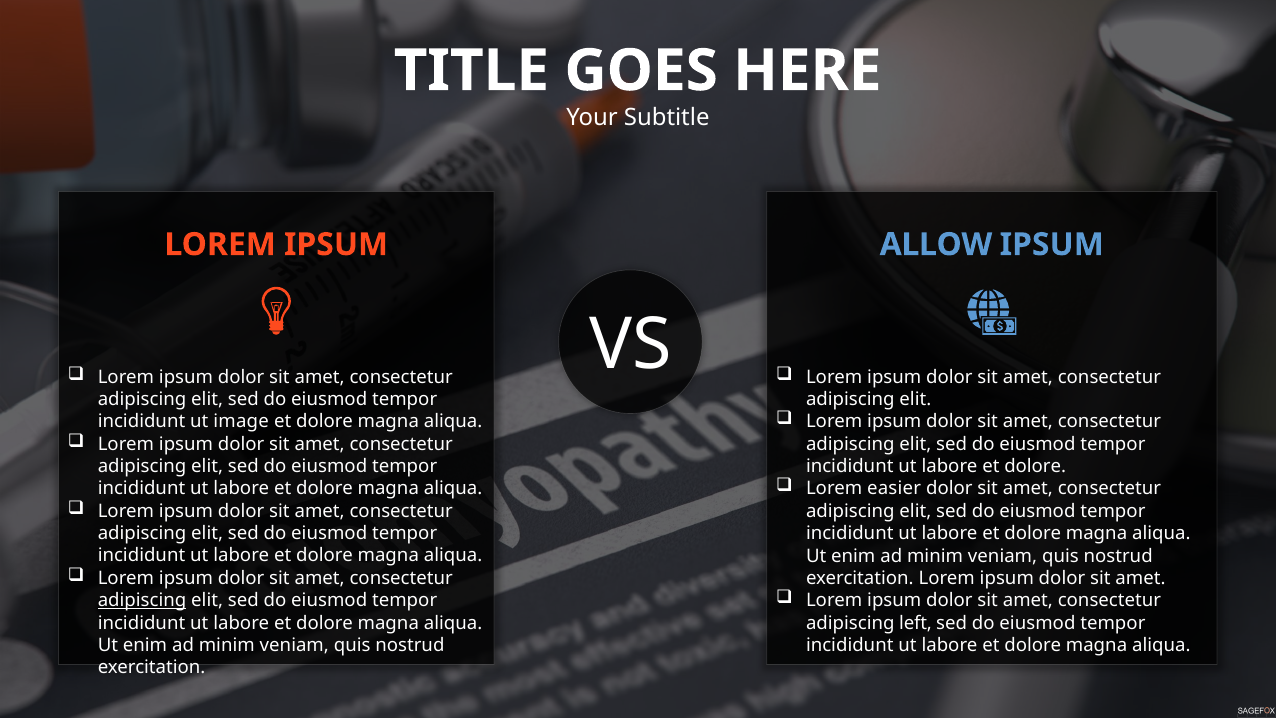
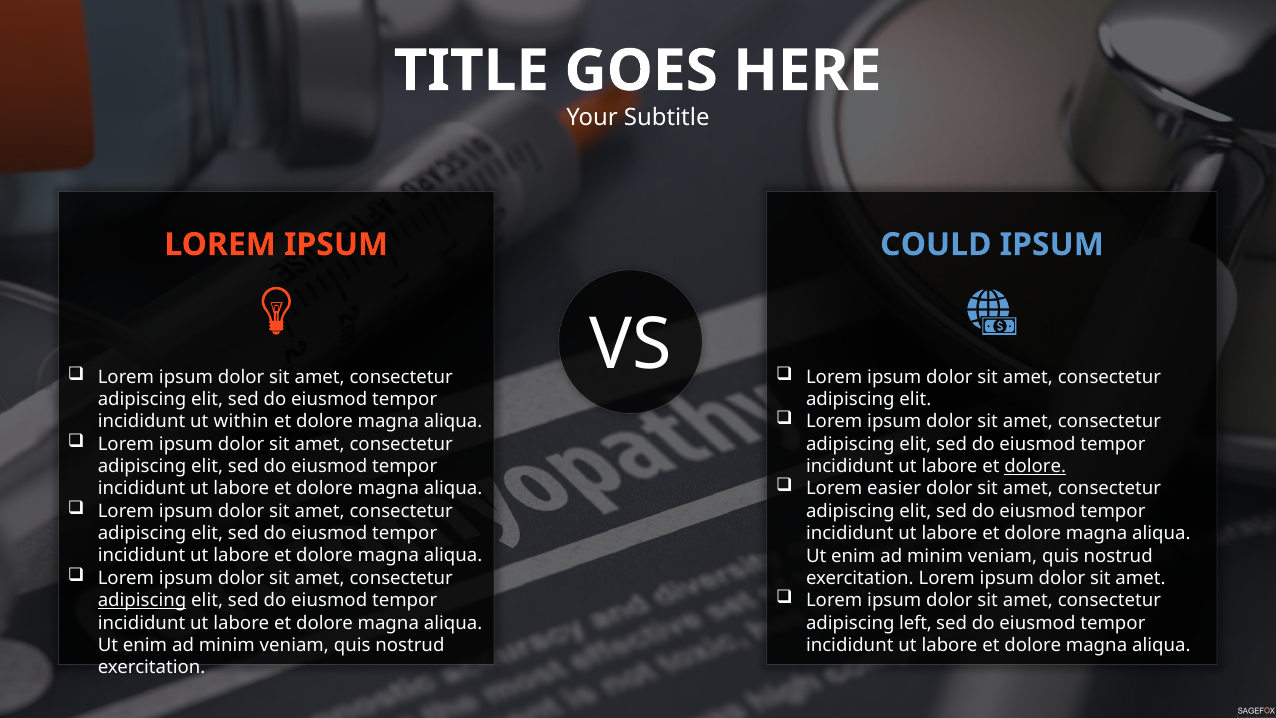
ALLOW: ALLOW -> COULD (936, 244)
image: image -> within (241, 422)
dolore underline: none -> present (1035, 466)
